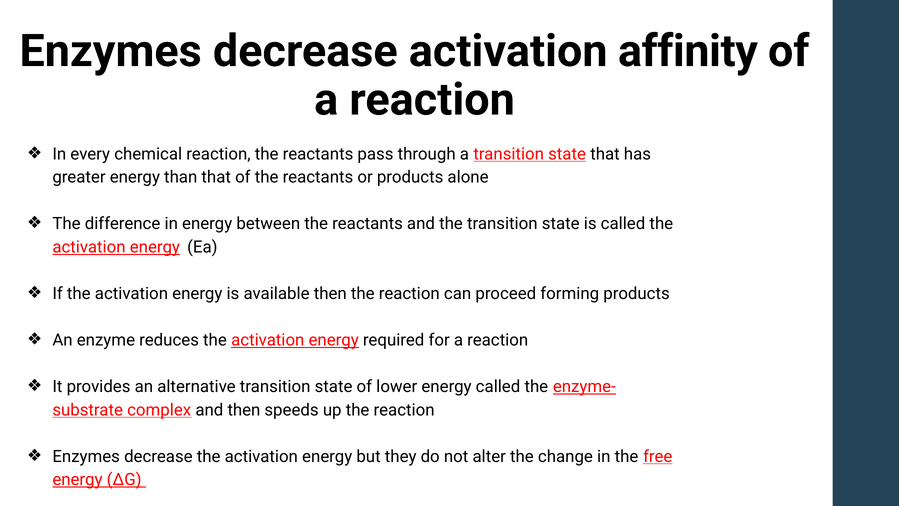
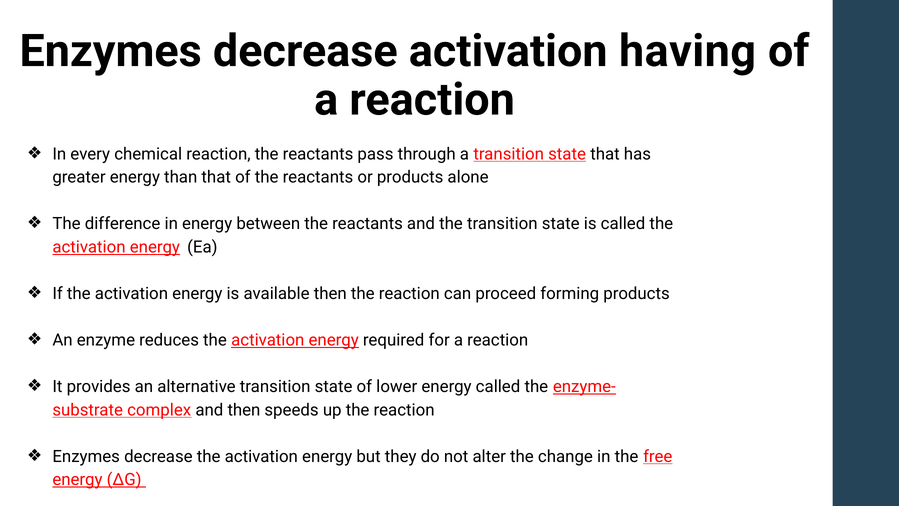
affinity: affinity -> having (687, 51)
